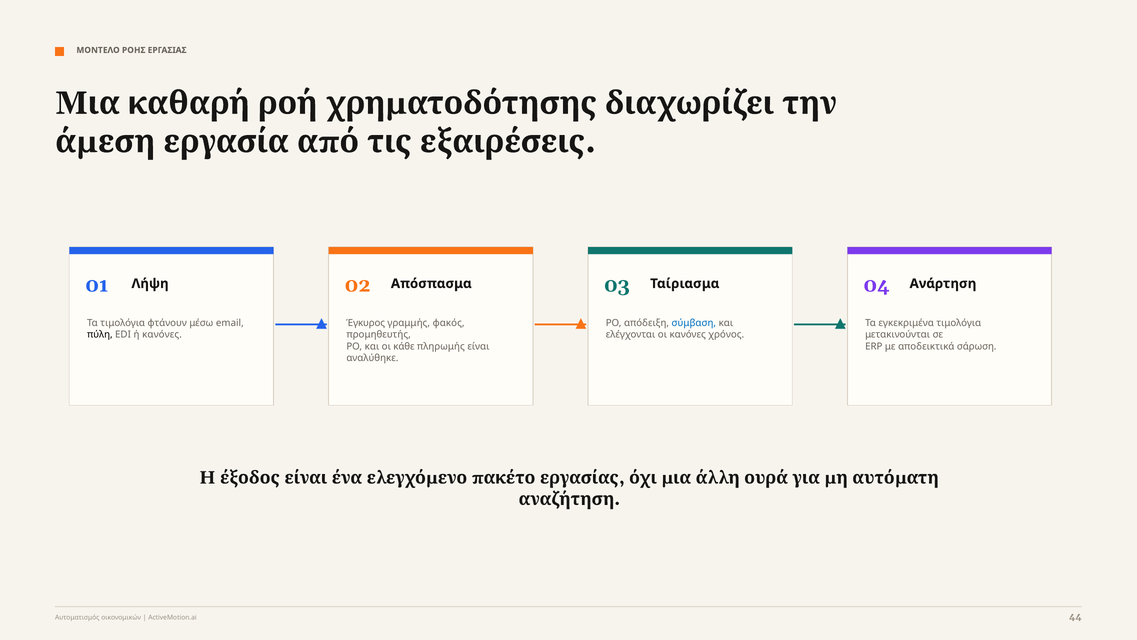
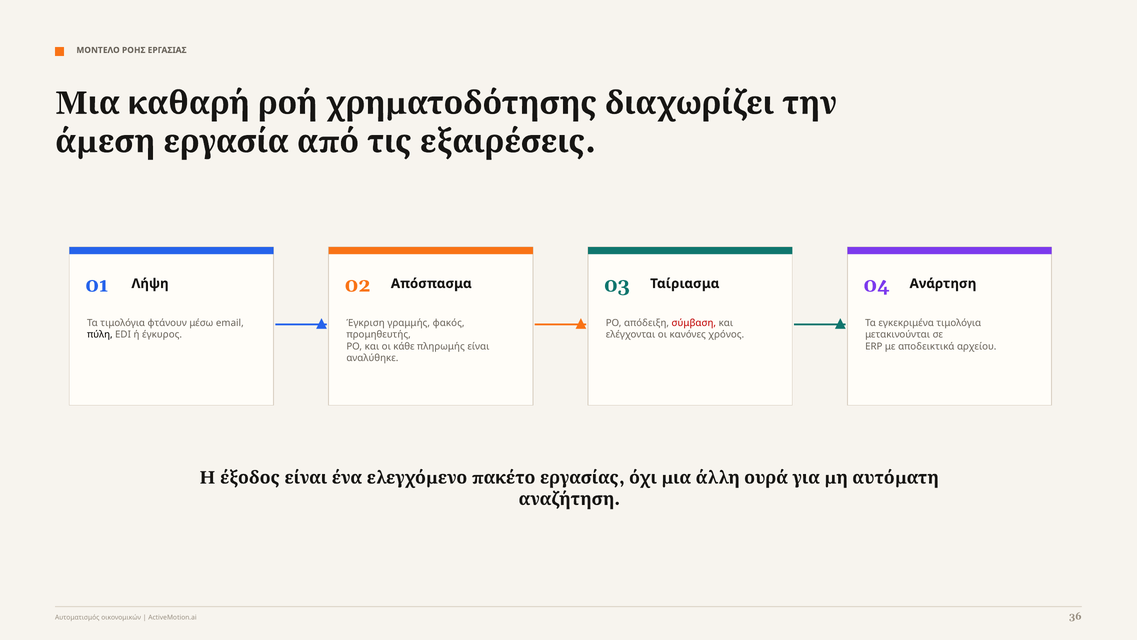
Έγκυρος: Έγκυρος -> Έγκριση (366, 323)
σύμβαση colour: blue -> red (694, 323)
ή κανόνες: κανόνες -> έγκυρος (162, 335)
σάρωση: σάρωση -> αρχείου (977, 346)
44: 44 -> 36 (1075, 616)
